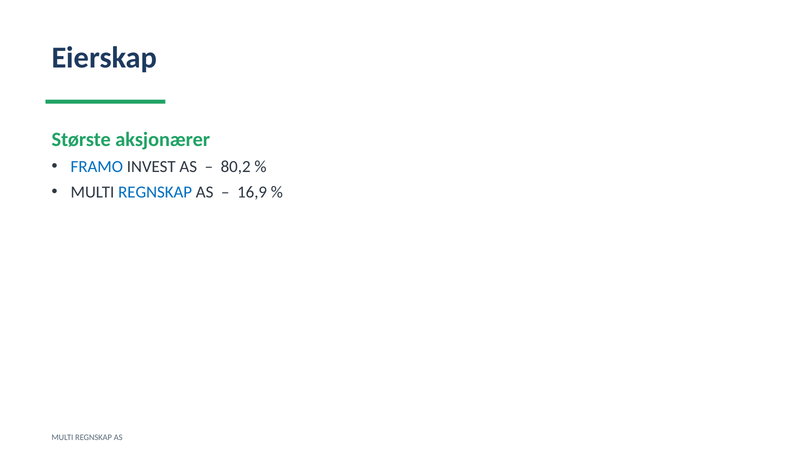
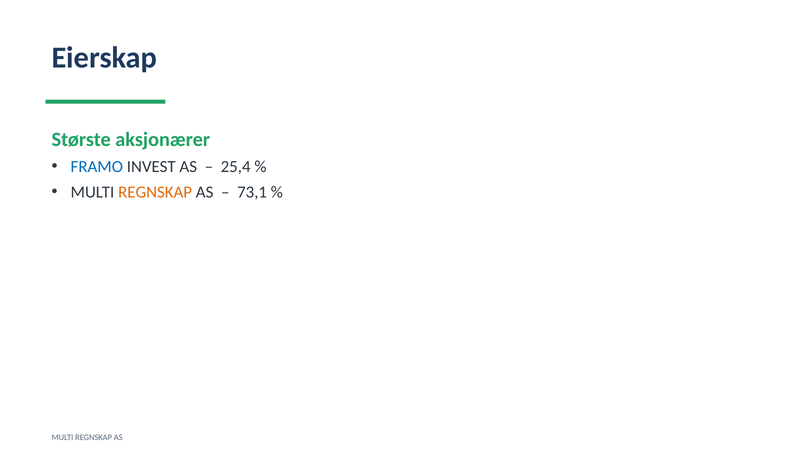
80,2: 80,2 -> 25,4 (236, 167)
REGNSKAP colour: blue -> orange (155, 192)
16,9: 16,9 -> 73,1 (252, 192)
